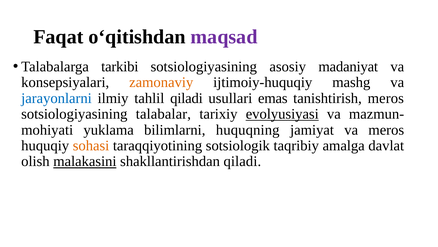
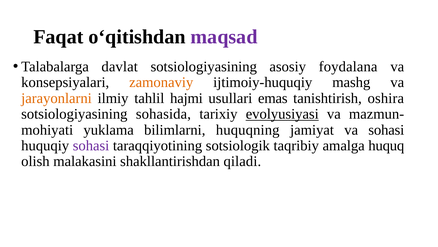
tarkibi: tarkibi -> davlat (120, 66)
madaniyat: madaniyat -> foydalana (348, 66)
jarayonlarni colour: blue -> orange (57, 98)
tahlil qiladi: qiladi -> hajmi (186, 98)
tanishtirish meros: meros -> oshira (386, 98)
talabalar: talabalar -> sohasida (163, 114)
va meros: meros -> sohasi (386, 130)
sohasi colour: orange -> purple (91, 145)
davlat: davlat -> huquq (386, 145)
malakasini underline: present -> none (85, 161)
